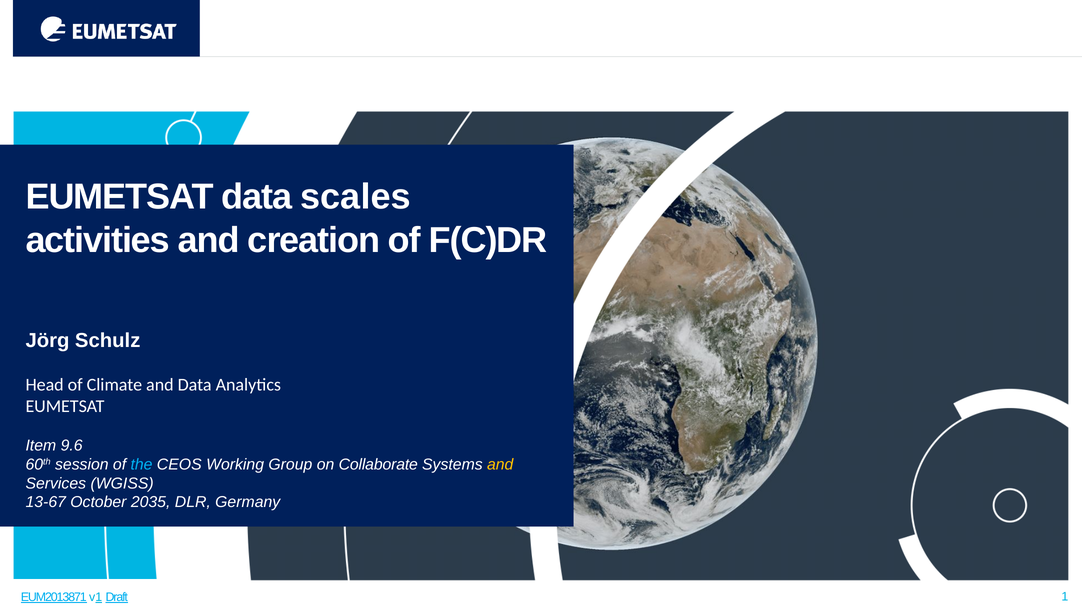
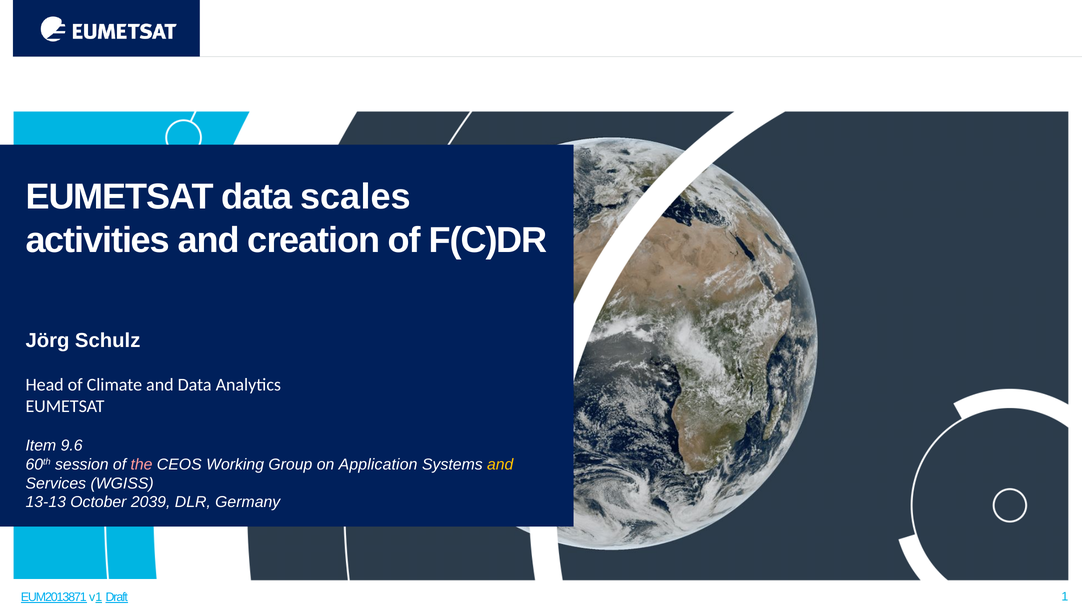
the colour: light blue -> pink (142, 465)
Collaborate: Collaborate -> Application (378, 465)
13-67: 13-67 -> 13-13 (46, 503)
2035: 2035 -> 2039 (151, 503)
